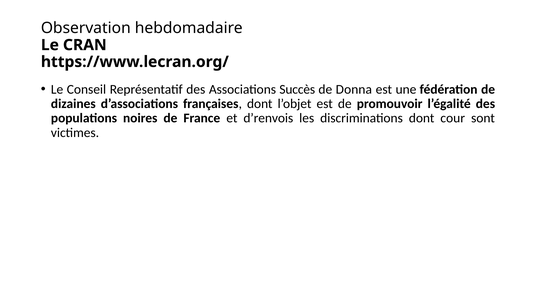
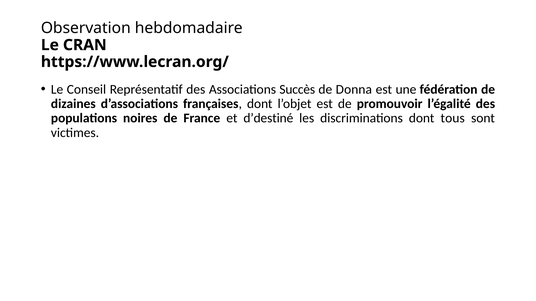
d’renvois: d’renvois -> d’destiné (268, 118)
cour: cour -> tous (453, 118)
